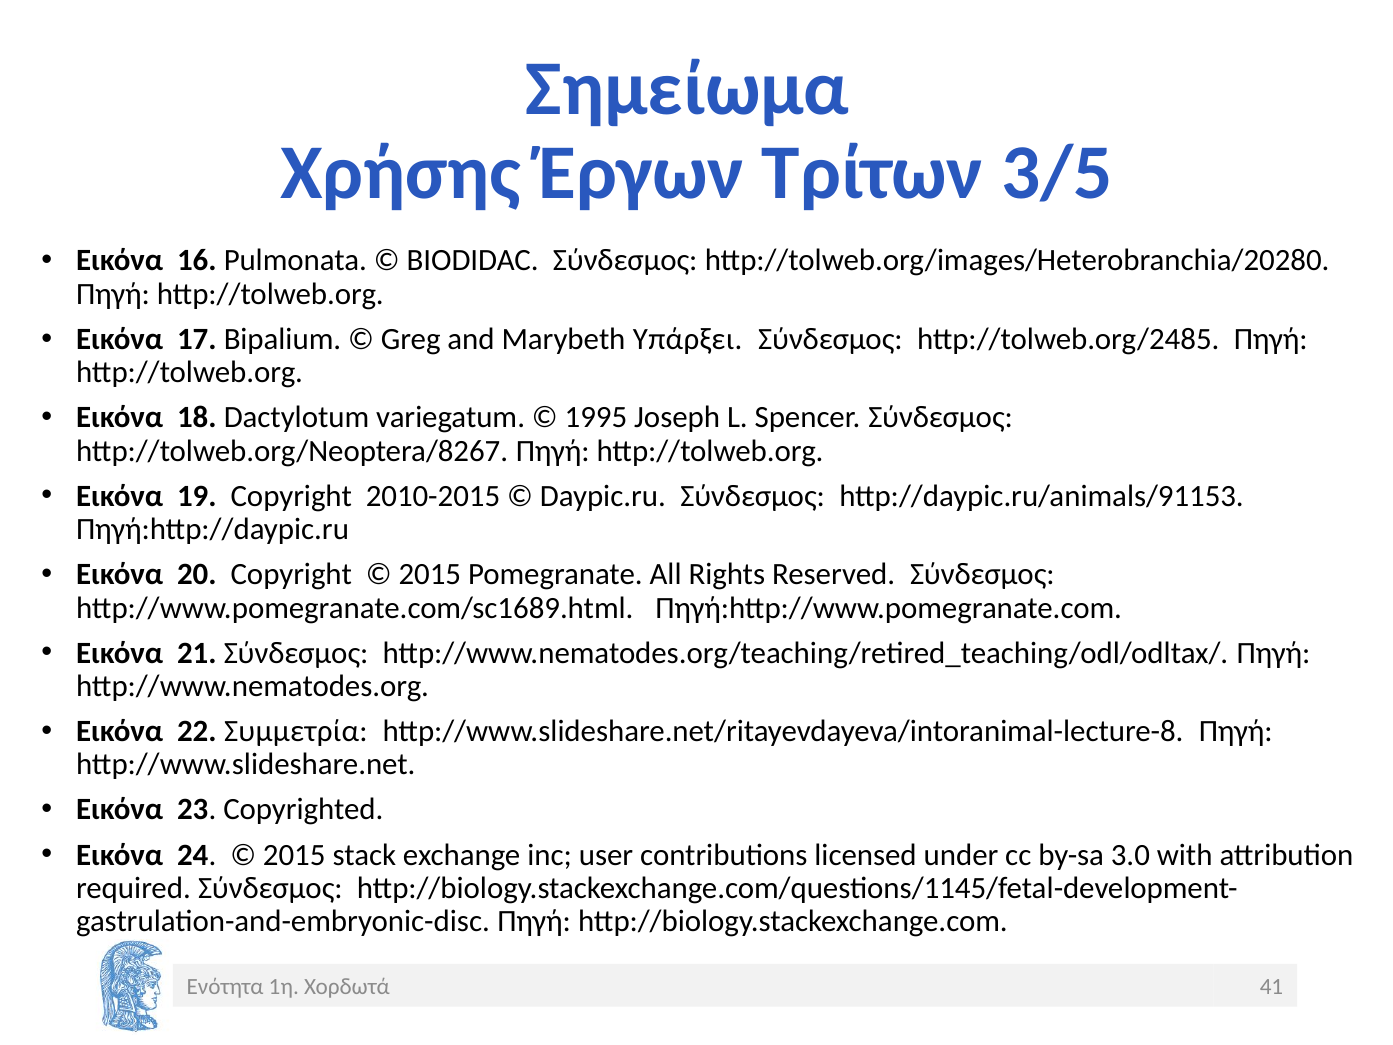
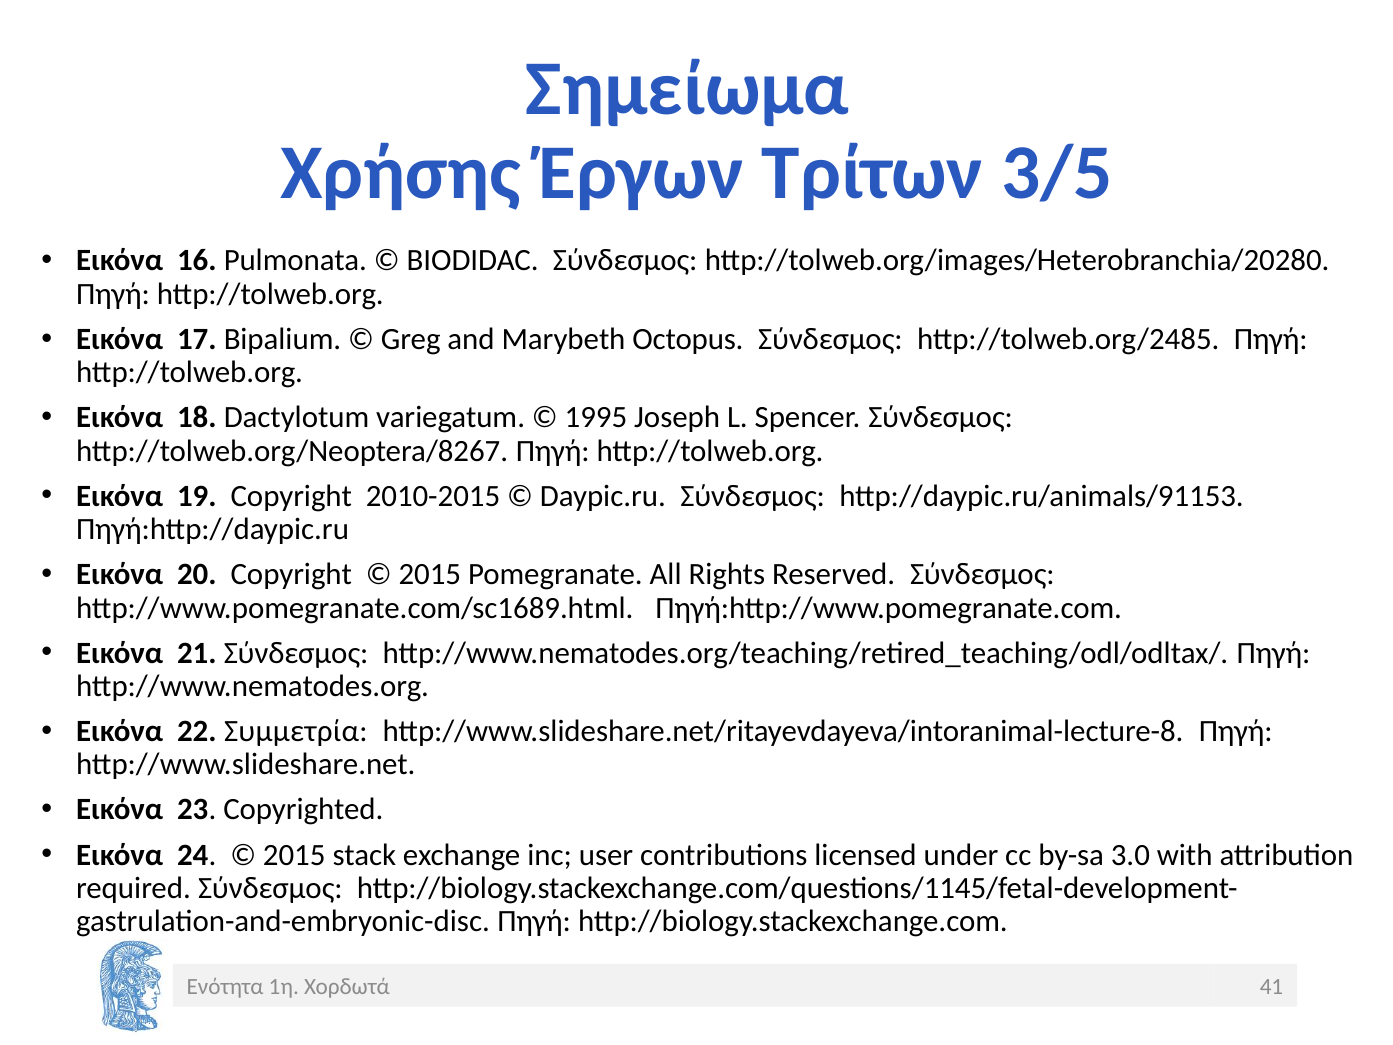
Υπάρξει: Υπάρξει -> Octopus (688, 339)
